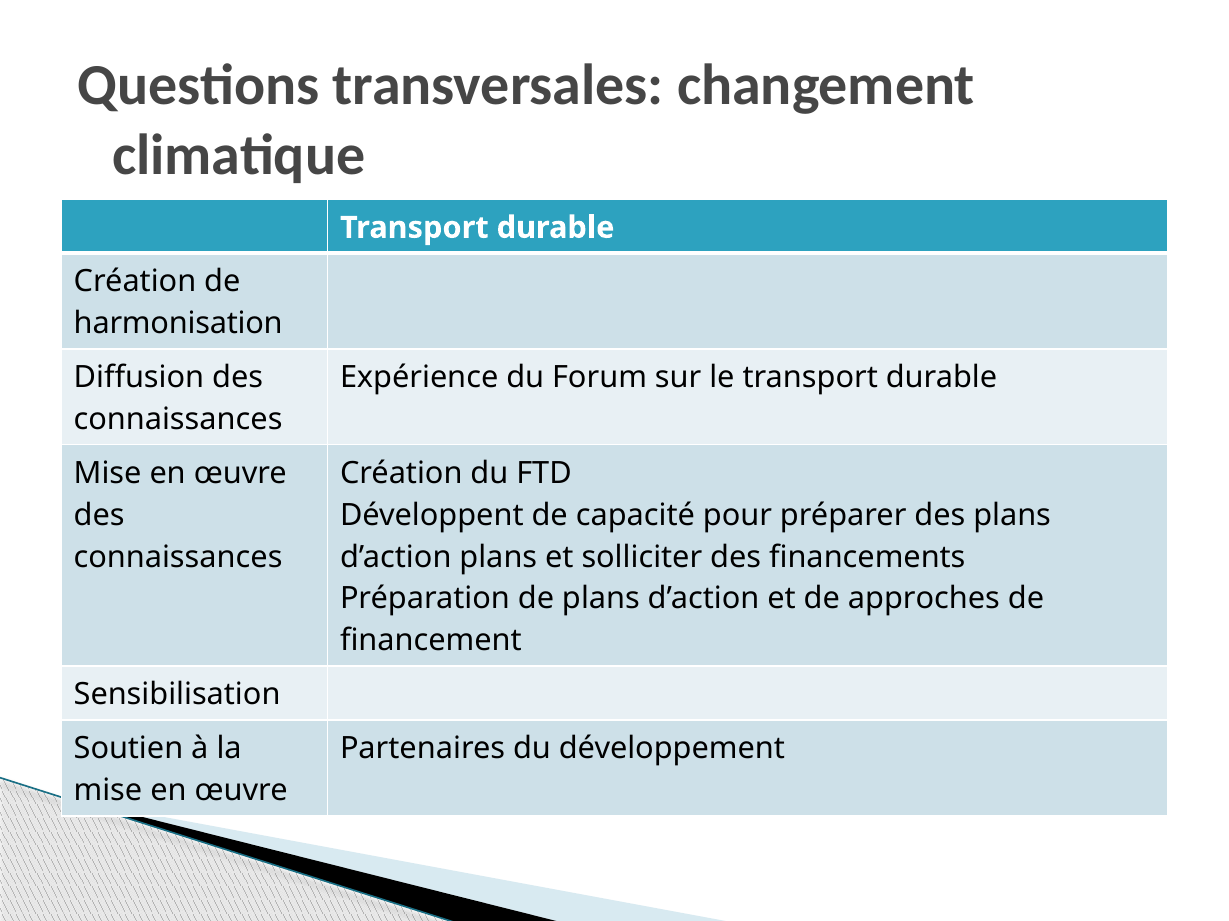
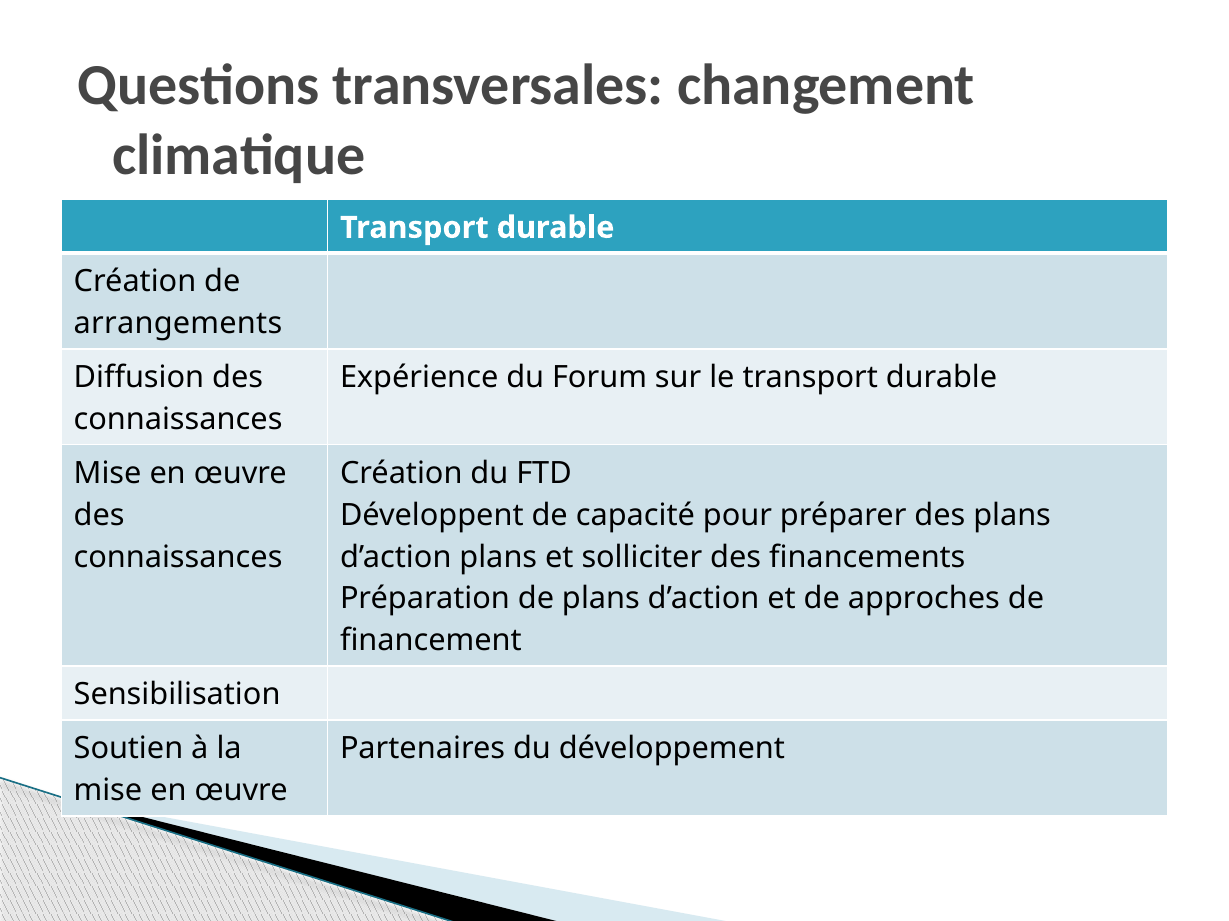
harmonisation: harmonisation -> arrangements (178, 324)
